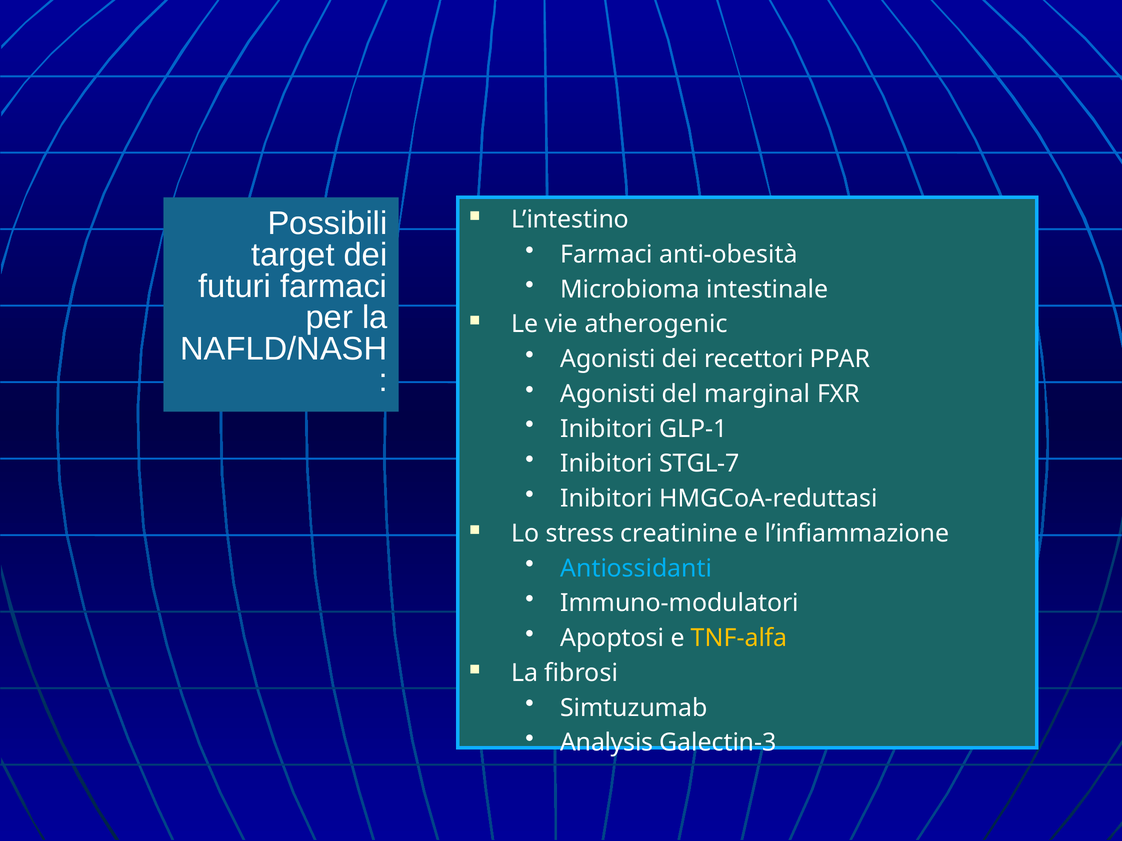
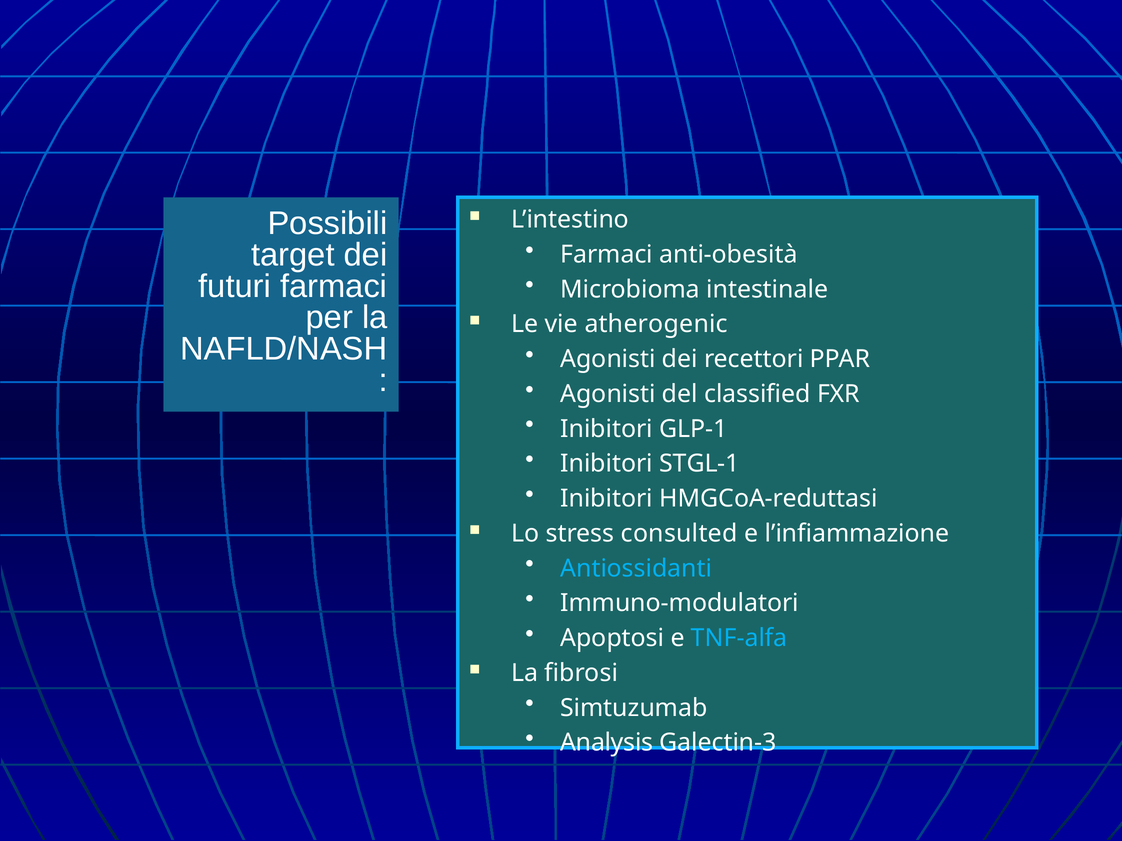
marginal: marginal -> classified (757, 394)
STGL-7: STGL-7 -> STGL-1 (699, 464)
creatinine: creatinine -> consulted (679, 534)
TNF-alfa colour: yellow -> light blue (739, 638)
